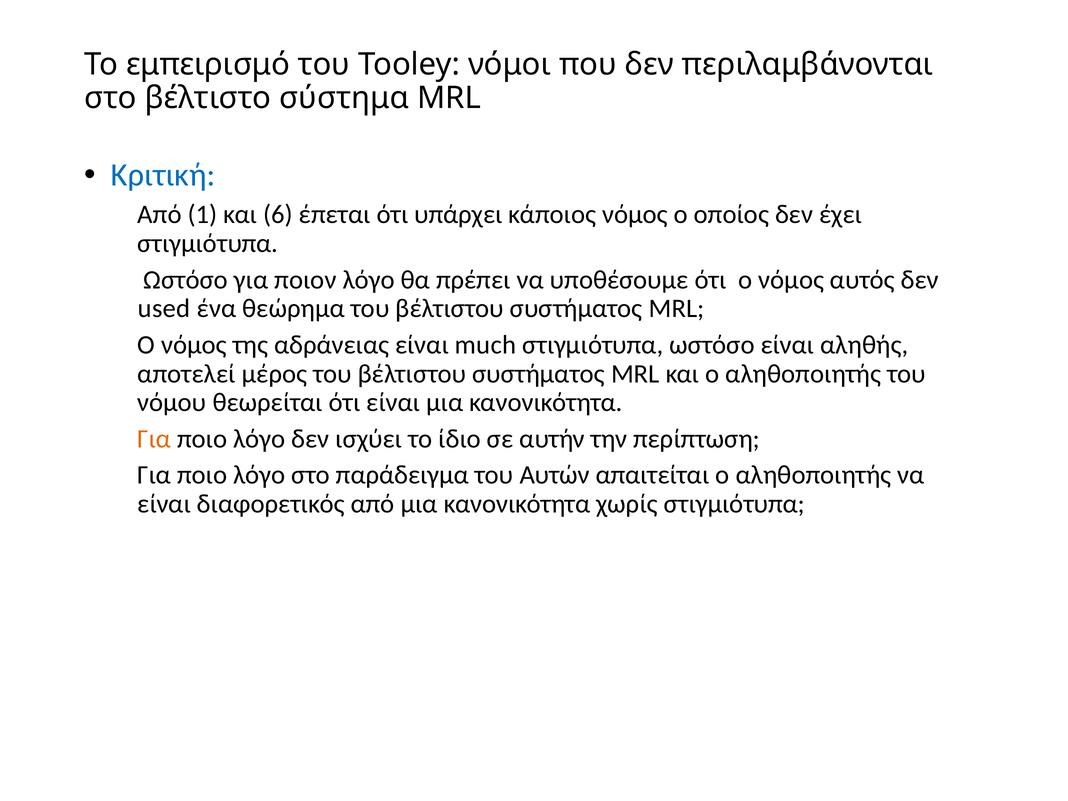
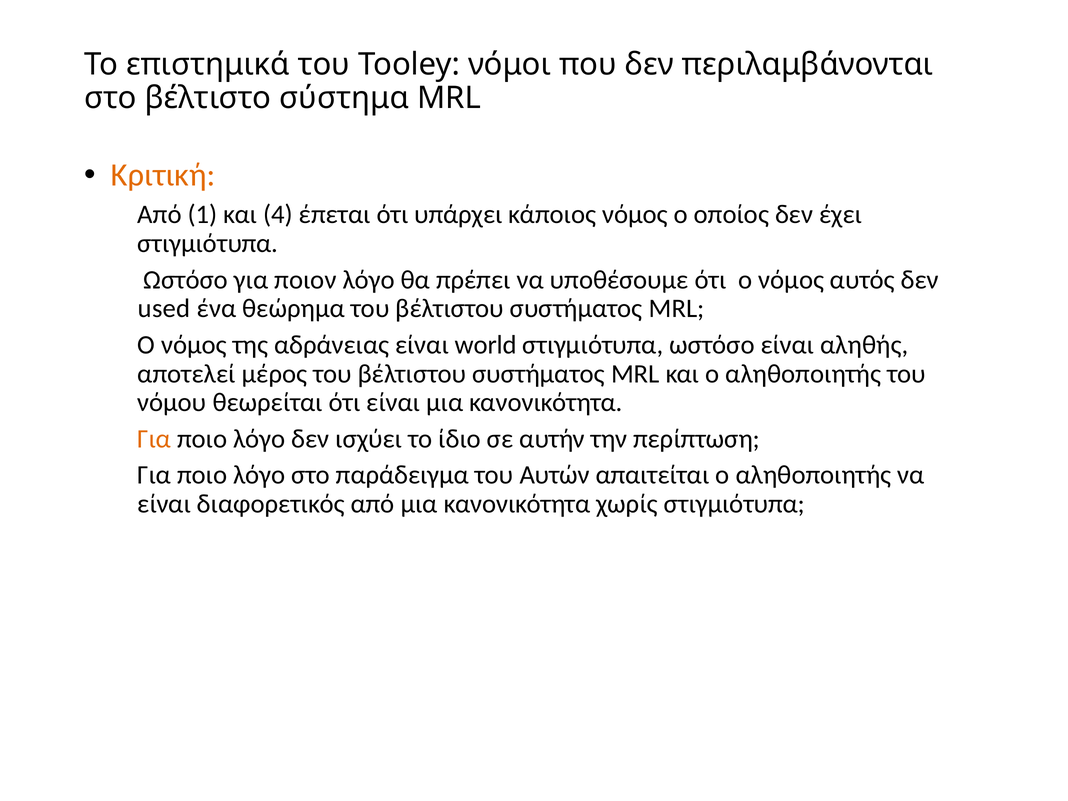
εμπειρισμό: εμπειρισμό -> επιστημικά (208, 65)
Κριτική colour: blue -> orange (163, 175)
6: 6 -> 4 (278, 215)
much: much -> world (486, 345)
